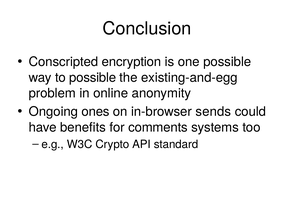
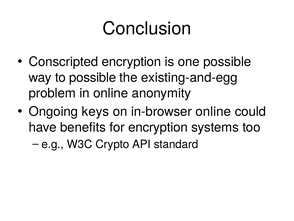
ones: ones -> keys (95, 111)
in-browser sends: sends -> online (213, 111)
for comments: comments -> encryption (158, 127)
